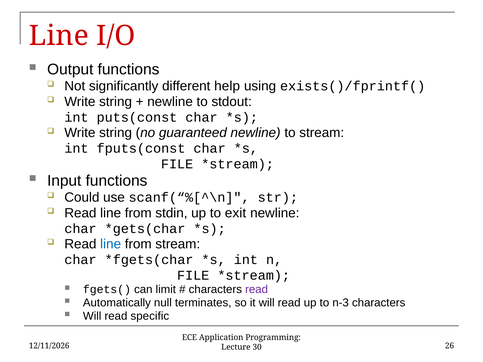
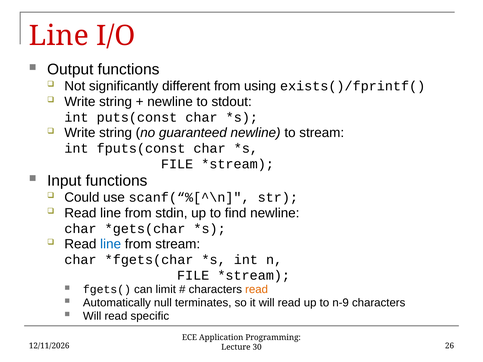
different help: help -> from (227, 86)
exit: exit -> find (236, 213)
read colour: purple -> orange (257, 290)
n-3: n-3 -> n-9 (341, 303)
